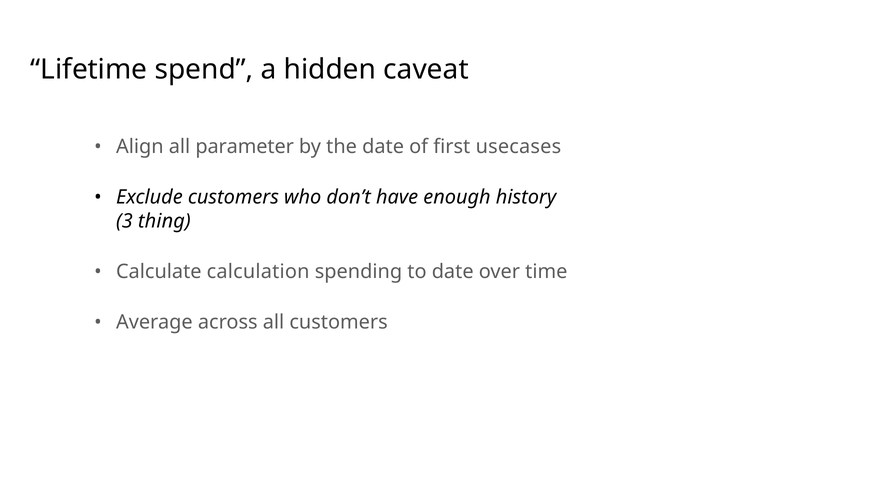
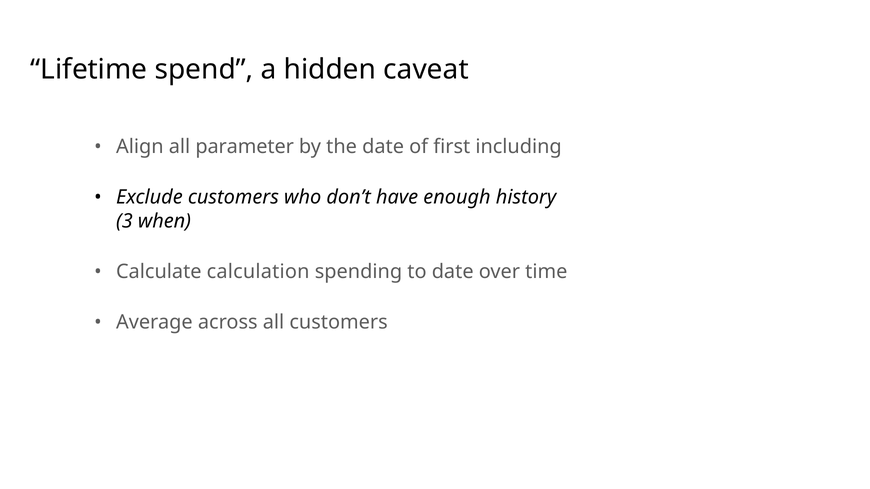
usecases: usecases -> including (519, 147)
thing: thing -> when (164, 221)
